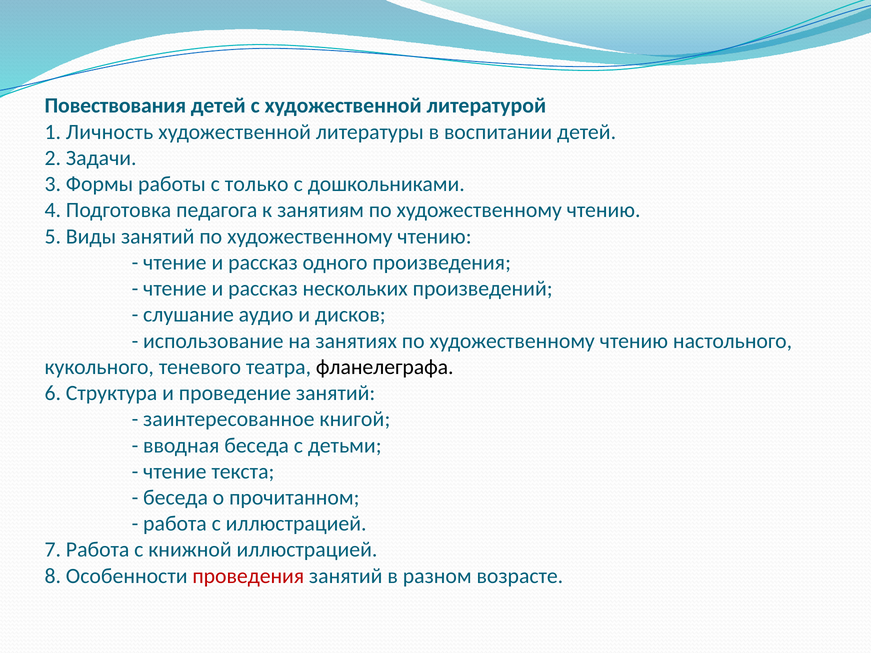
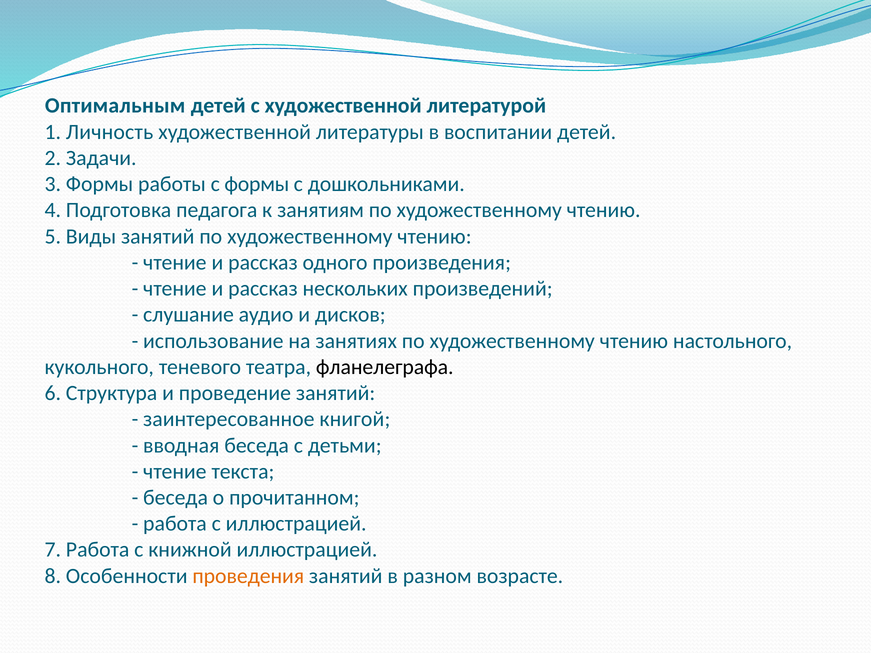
Повествования: Повествования -> Оптимальным (115, 106)
с только: только -> формы (257, 184)
проведения colour: red -> orange (248, 576)
